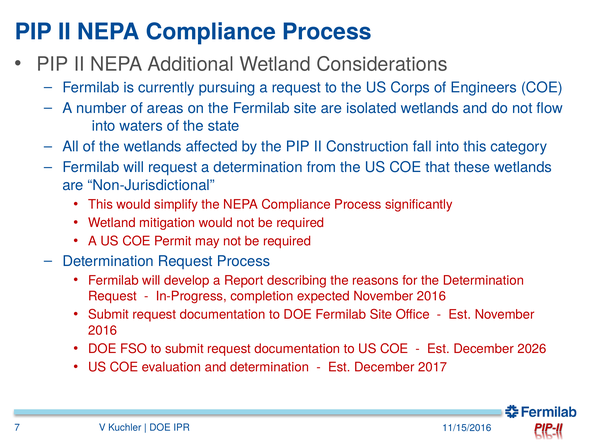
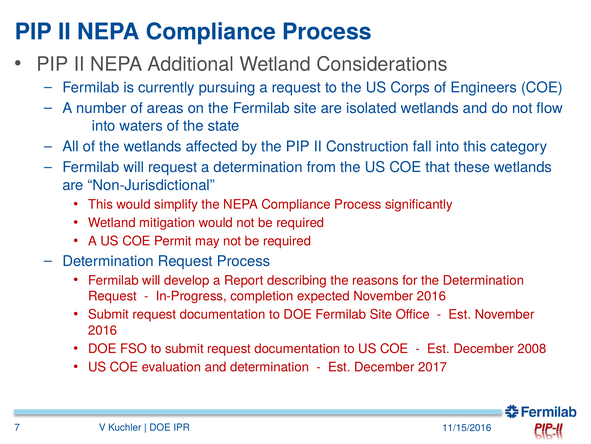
2026: 2026 -> 2008 (532, 348)
